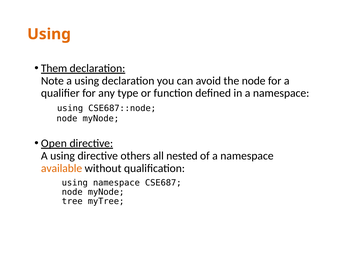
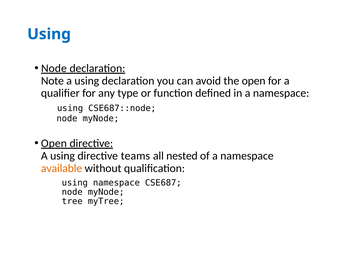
Using colour: orange -> blue (49, 34)
Them: Them -> Node (54, 68)
the node: node -> open (254, 81)
others: others -> teams (135, 156)
